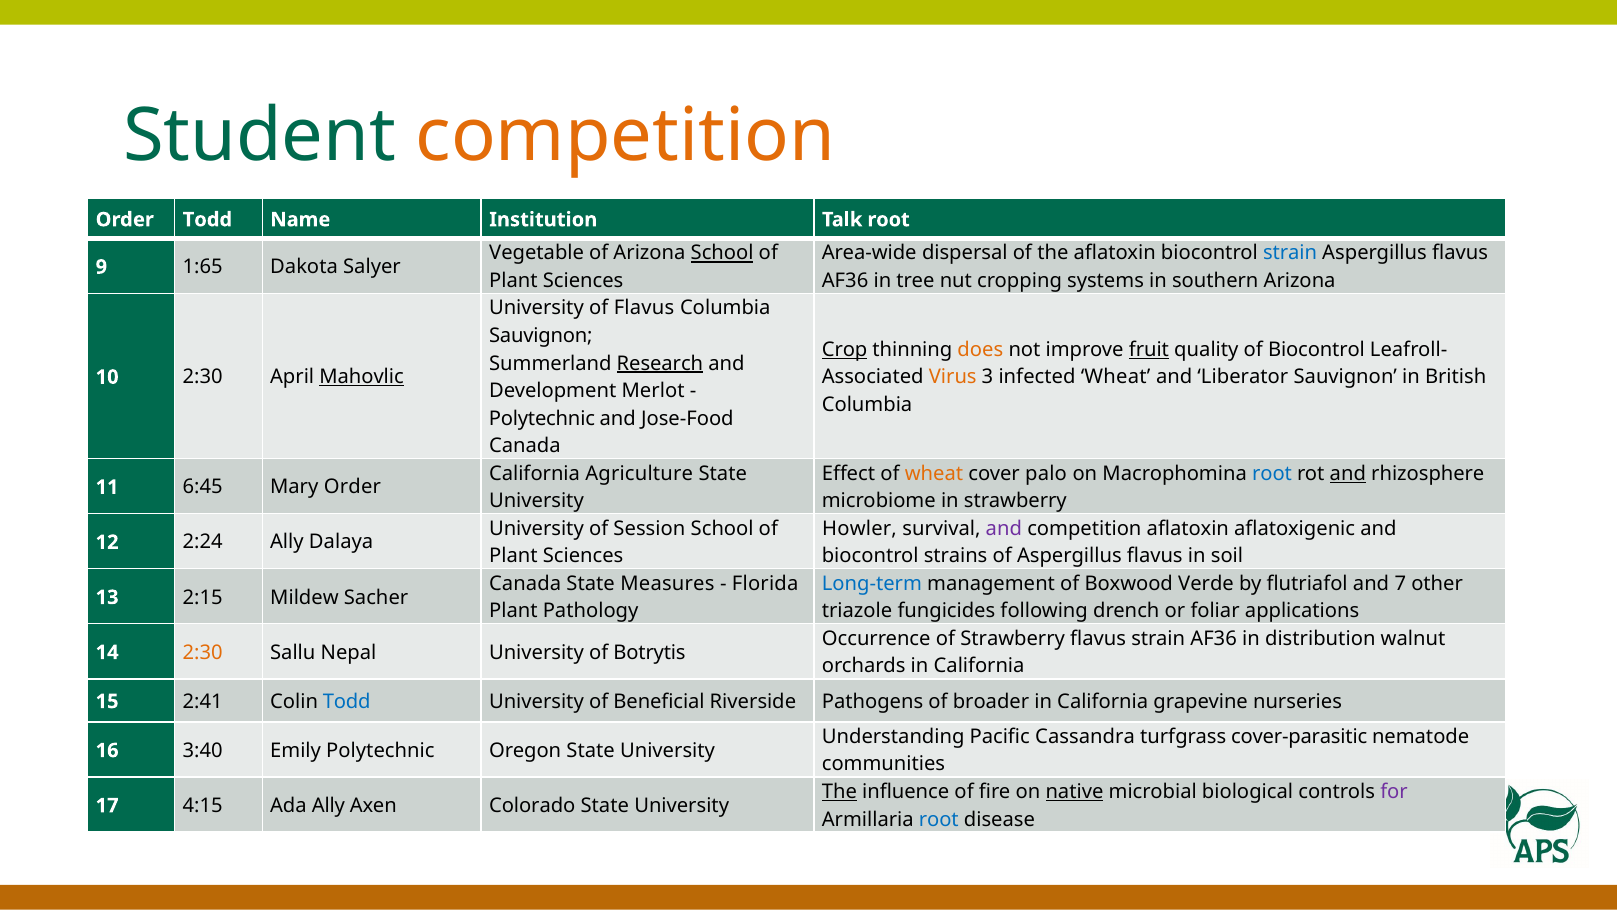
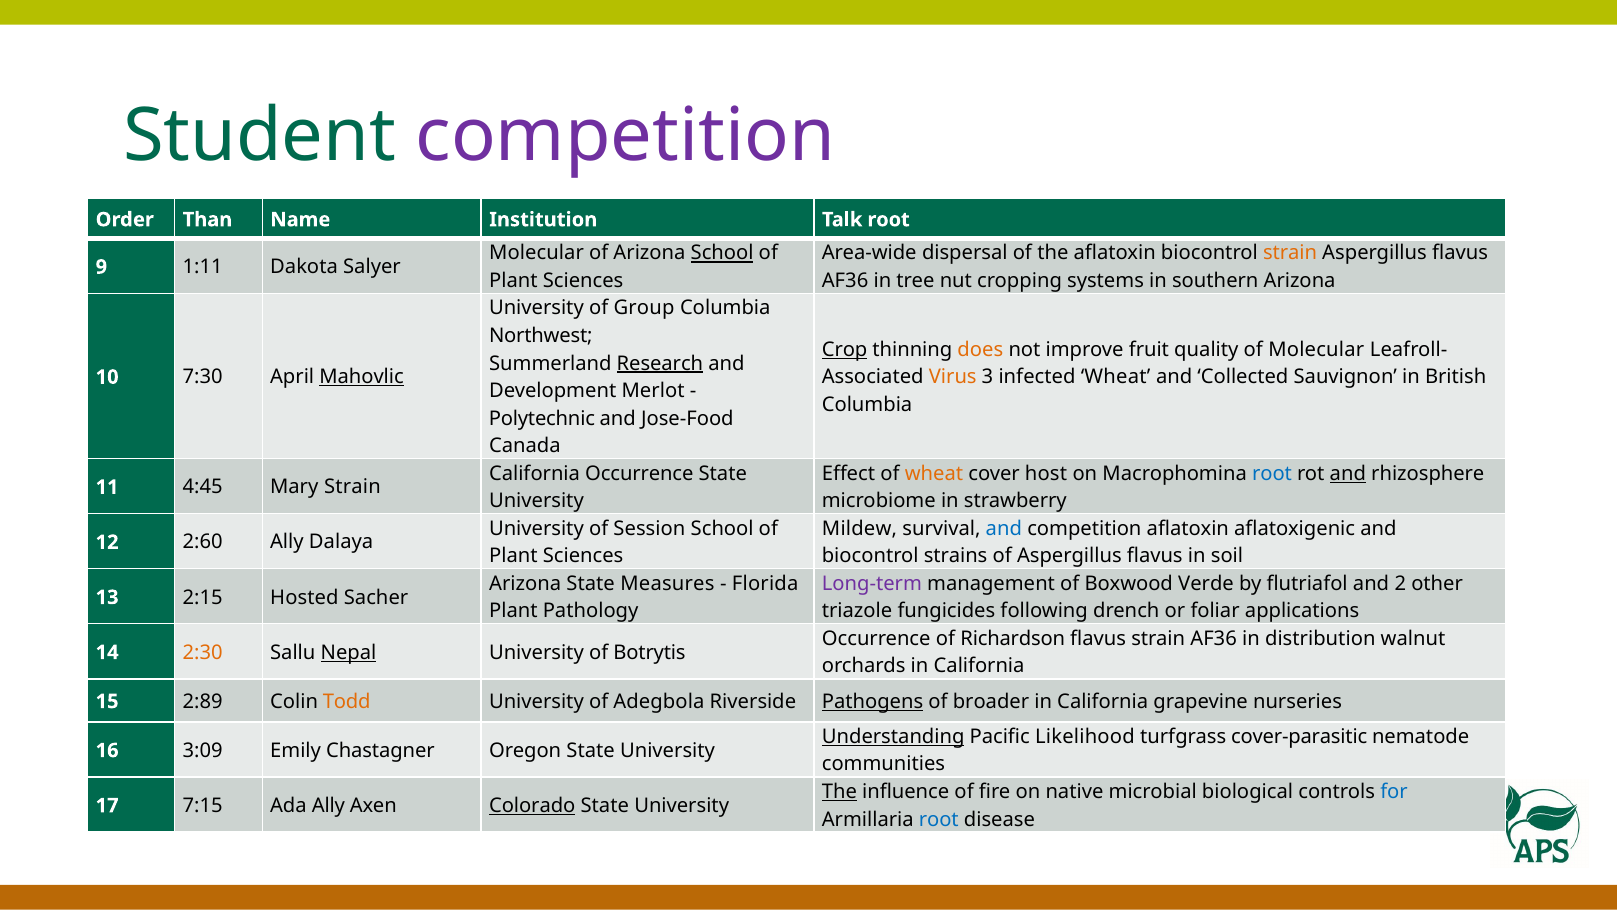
competition colour: orange -> purple (625, 136)
Order Todd: Todd -> Than (207, 220)
Vegetable: Vegetable -> Molecular (537, 253)
strain colour: blue -> orange (1290, 253)
1:65: 1:65 -> 1:11 (203, 267)
of Flavus: Flavus -> Group (644, 308)
Sauvignon: Sauvignon -> Northwest (541, 336)
fruit underline: present -> none (1149, 349)
of Biocontrol: Biocontrol -> Molecular (1316, 349)
Liberator: Liberator -> Collected (1243, 377)
10 2:30: 2:30 -> 7:30 (203, 377)
California Agriculture: Agriculture -> Occurrence (639, 473)
palo: palo -> host (1046, 473)
6:45: 6:45 -> 4:45 (203, 487)
Mary Order: Order -> Strain (352, 487)
Howler: Howler -> Mildew (860, 528)
and colour: purple -> blue (1004, 528)
2:24: 2:24 -> 2:60 (203, 542)
Canada: Canada -> Arizona (525, 583)
Long-term colour: blue -> purple (872, 583)
7: 7 -> 2 (1400, 583)
Mildew: Mildew -> Hosted (304, 597)
of Strawberry: Strawberry -> Richardson (1013, 638)
Nepal underline: none -> present (349, 652)
2:41: 2:41 -> 2:89 (203, 701)
Todd colour: blue -> orange (347, 701)
Beneficial: Beneficial -> Adegbola (659, 701)
Pathogens underline: none -> present (873, 701)
Understanding underline: none -> present (893, 736)
Cassandra: Cassandra -> Likelihood (1085, 736)
3:40: 3:40 -> 3:09 (203, 750)
Emily Polytechnic: Polytechnic -> Chastagner (380, 750)
native underline: present -> none (1074, 791)
for colour: purple -> blue (1394, 791)
4:15: 4:15 -> 7:15 (203, 805)
Colorado underline: none -> present (532, 805)
